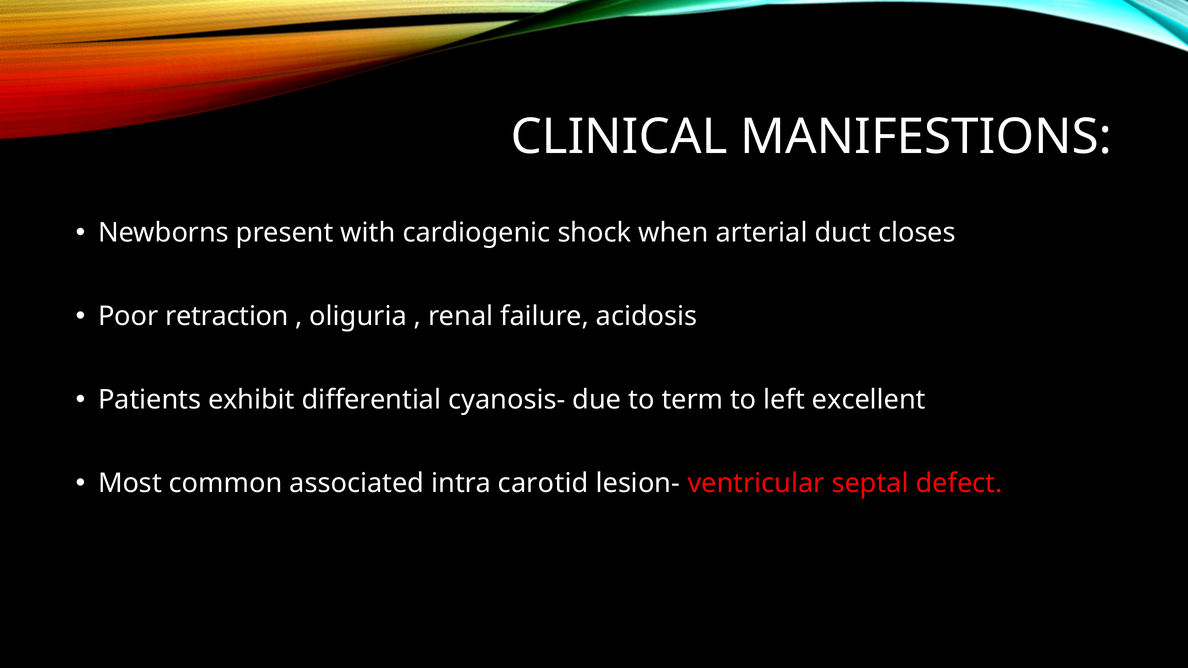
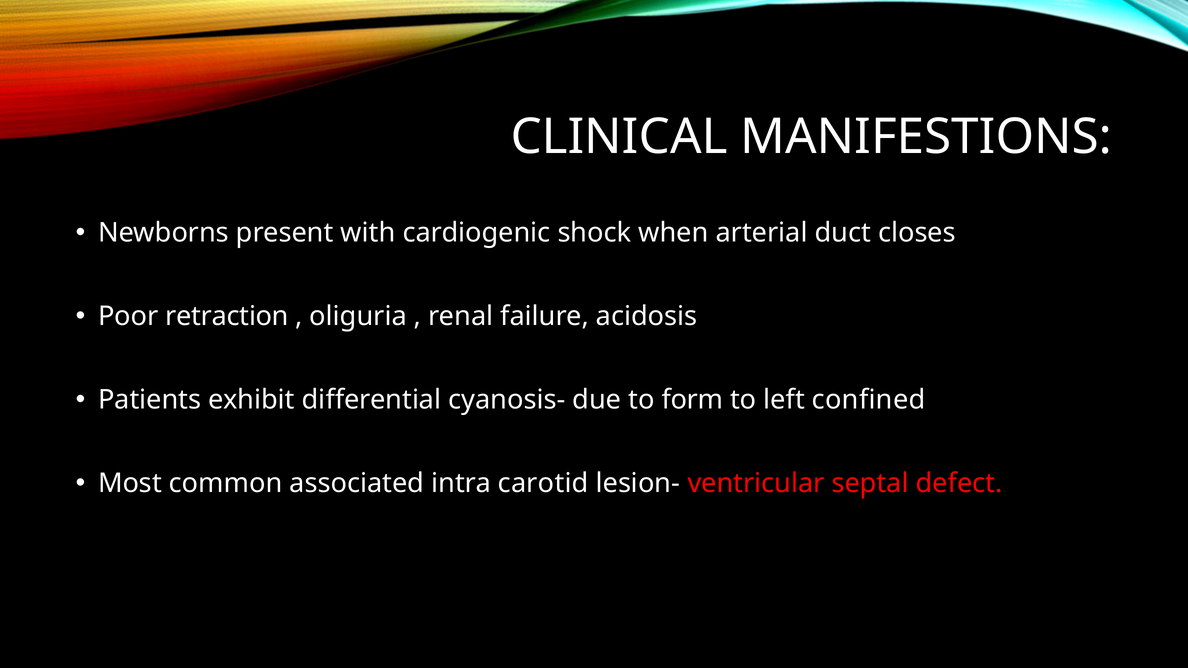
term: term -> form (692, 400)
excellent: excellent -> confined (869, 400)
